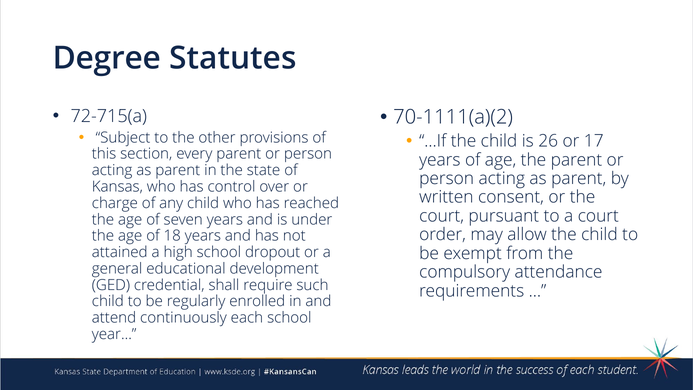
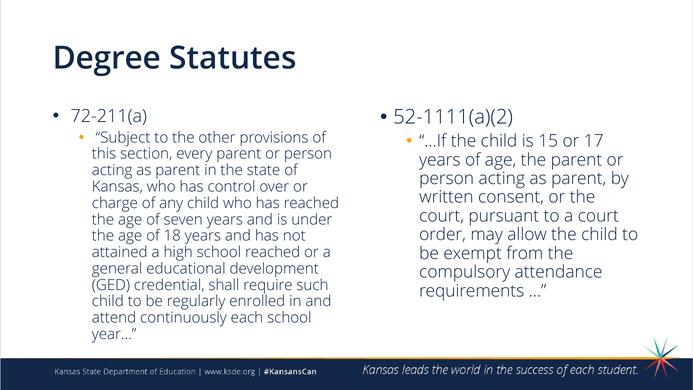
72-715(a: 72-715(a -> 72-211(a (109, 116)
70-1111(a)(2: 70-1111(a)(2 -> 52-1111(a)(2 (453, 117)
26: 26 -> 15 (548, 141)
school dropout: dropout -> reached (273, 252)
